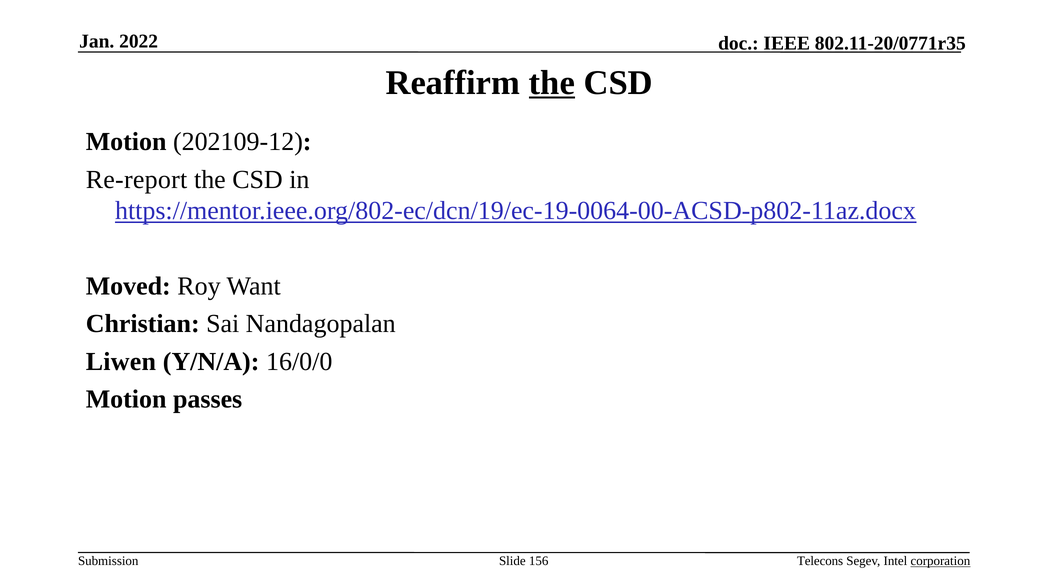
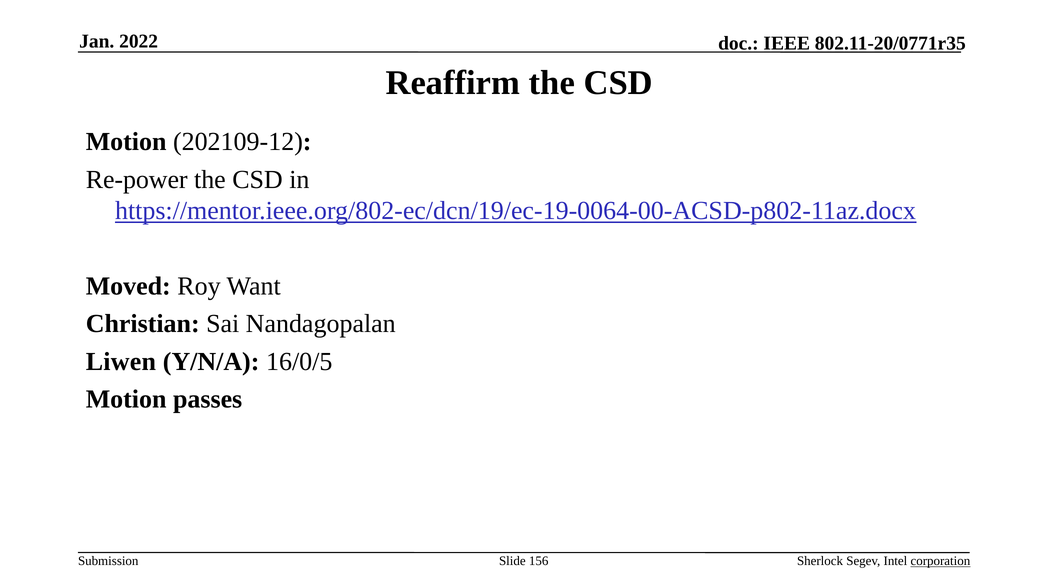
the underline: present -> none (552, 83)
Re-report: Re-report -> Re-power (137, 179)
16/0/0: 16/0/0 -> 16/0/5 (299, 361)
Telecons: Telecons -> Sherlock (820, 561)
